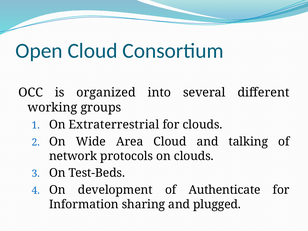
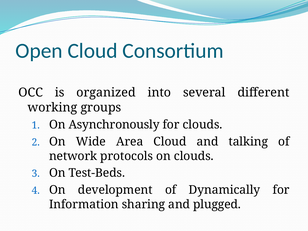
Extraterrestrial: Extraterrestrial -> Asynchronously (114, 125)
Authenticate: Authenticate -> Dynamically (224, 190)
